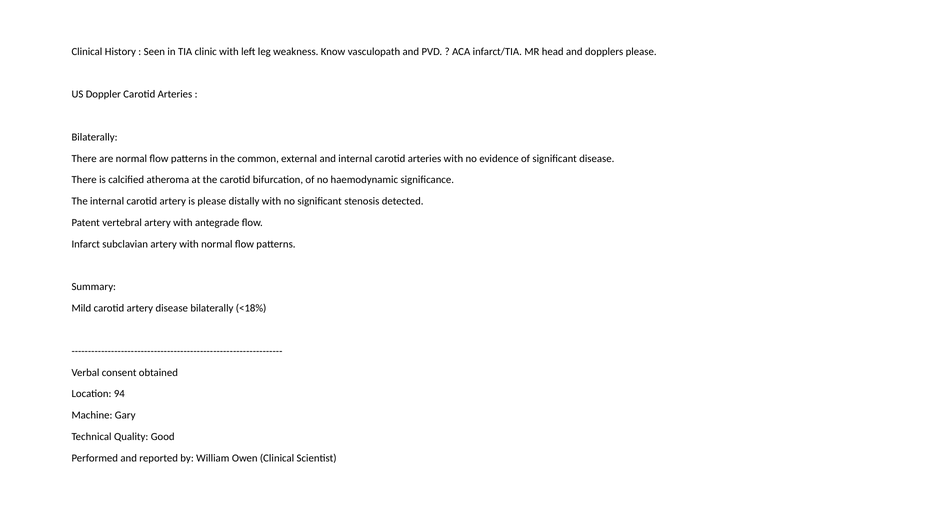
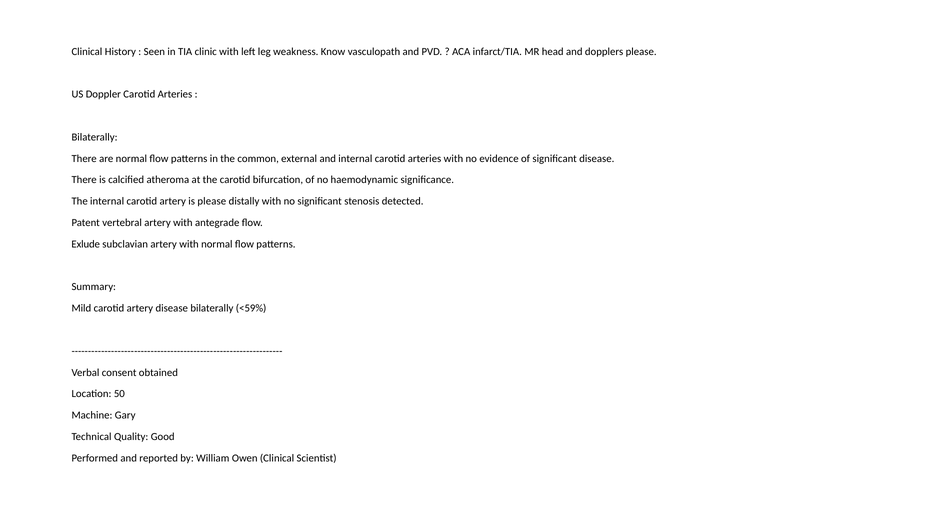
Infarct: Infarct -> Exlude (86, 244)
<18%: <18% -> <59% (251, 308)
94: 94 -> 50 (119, 394)
